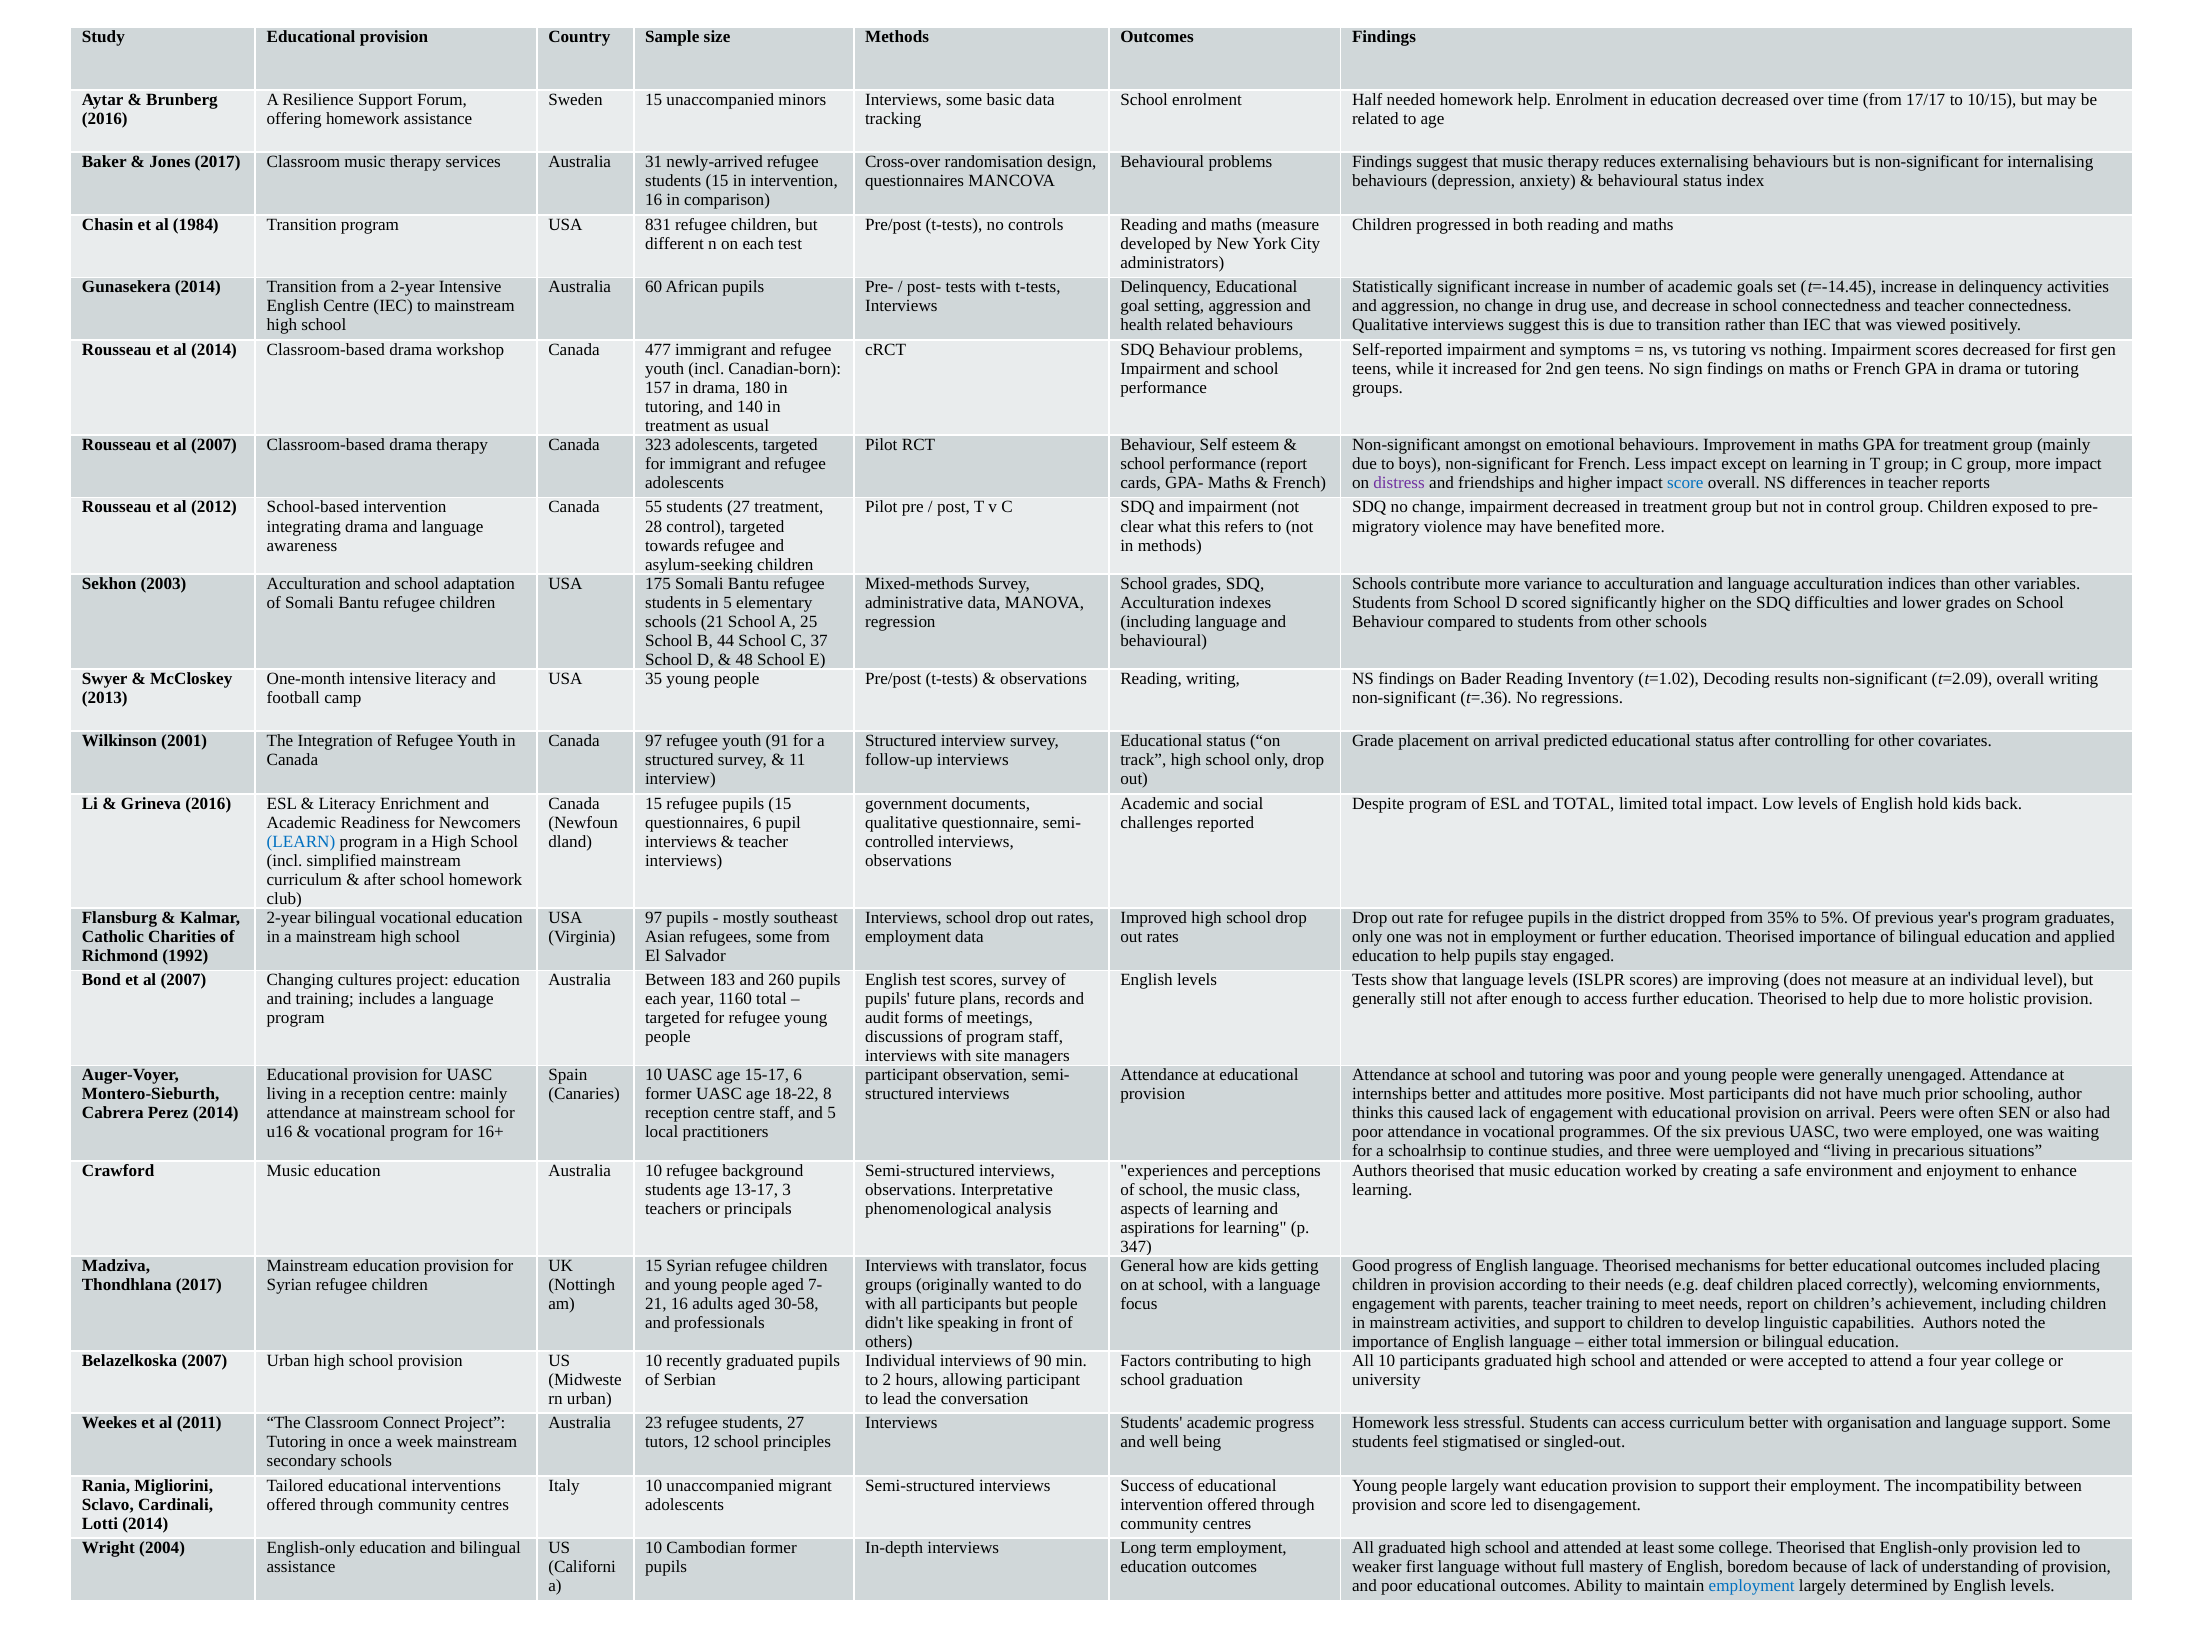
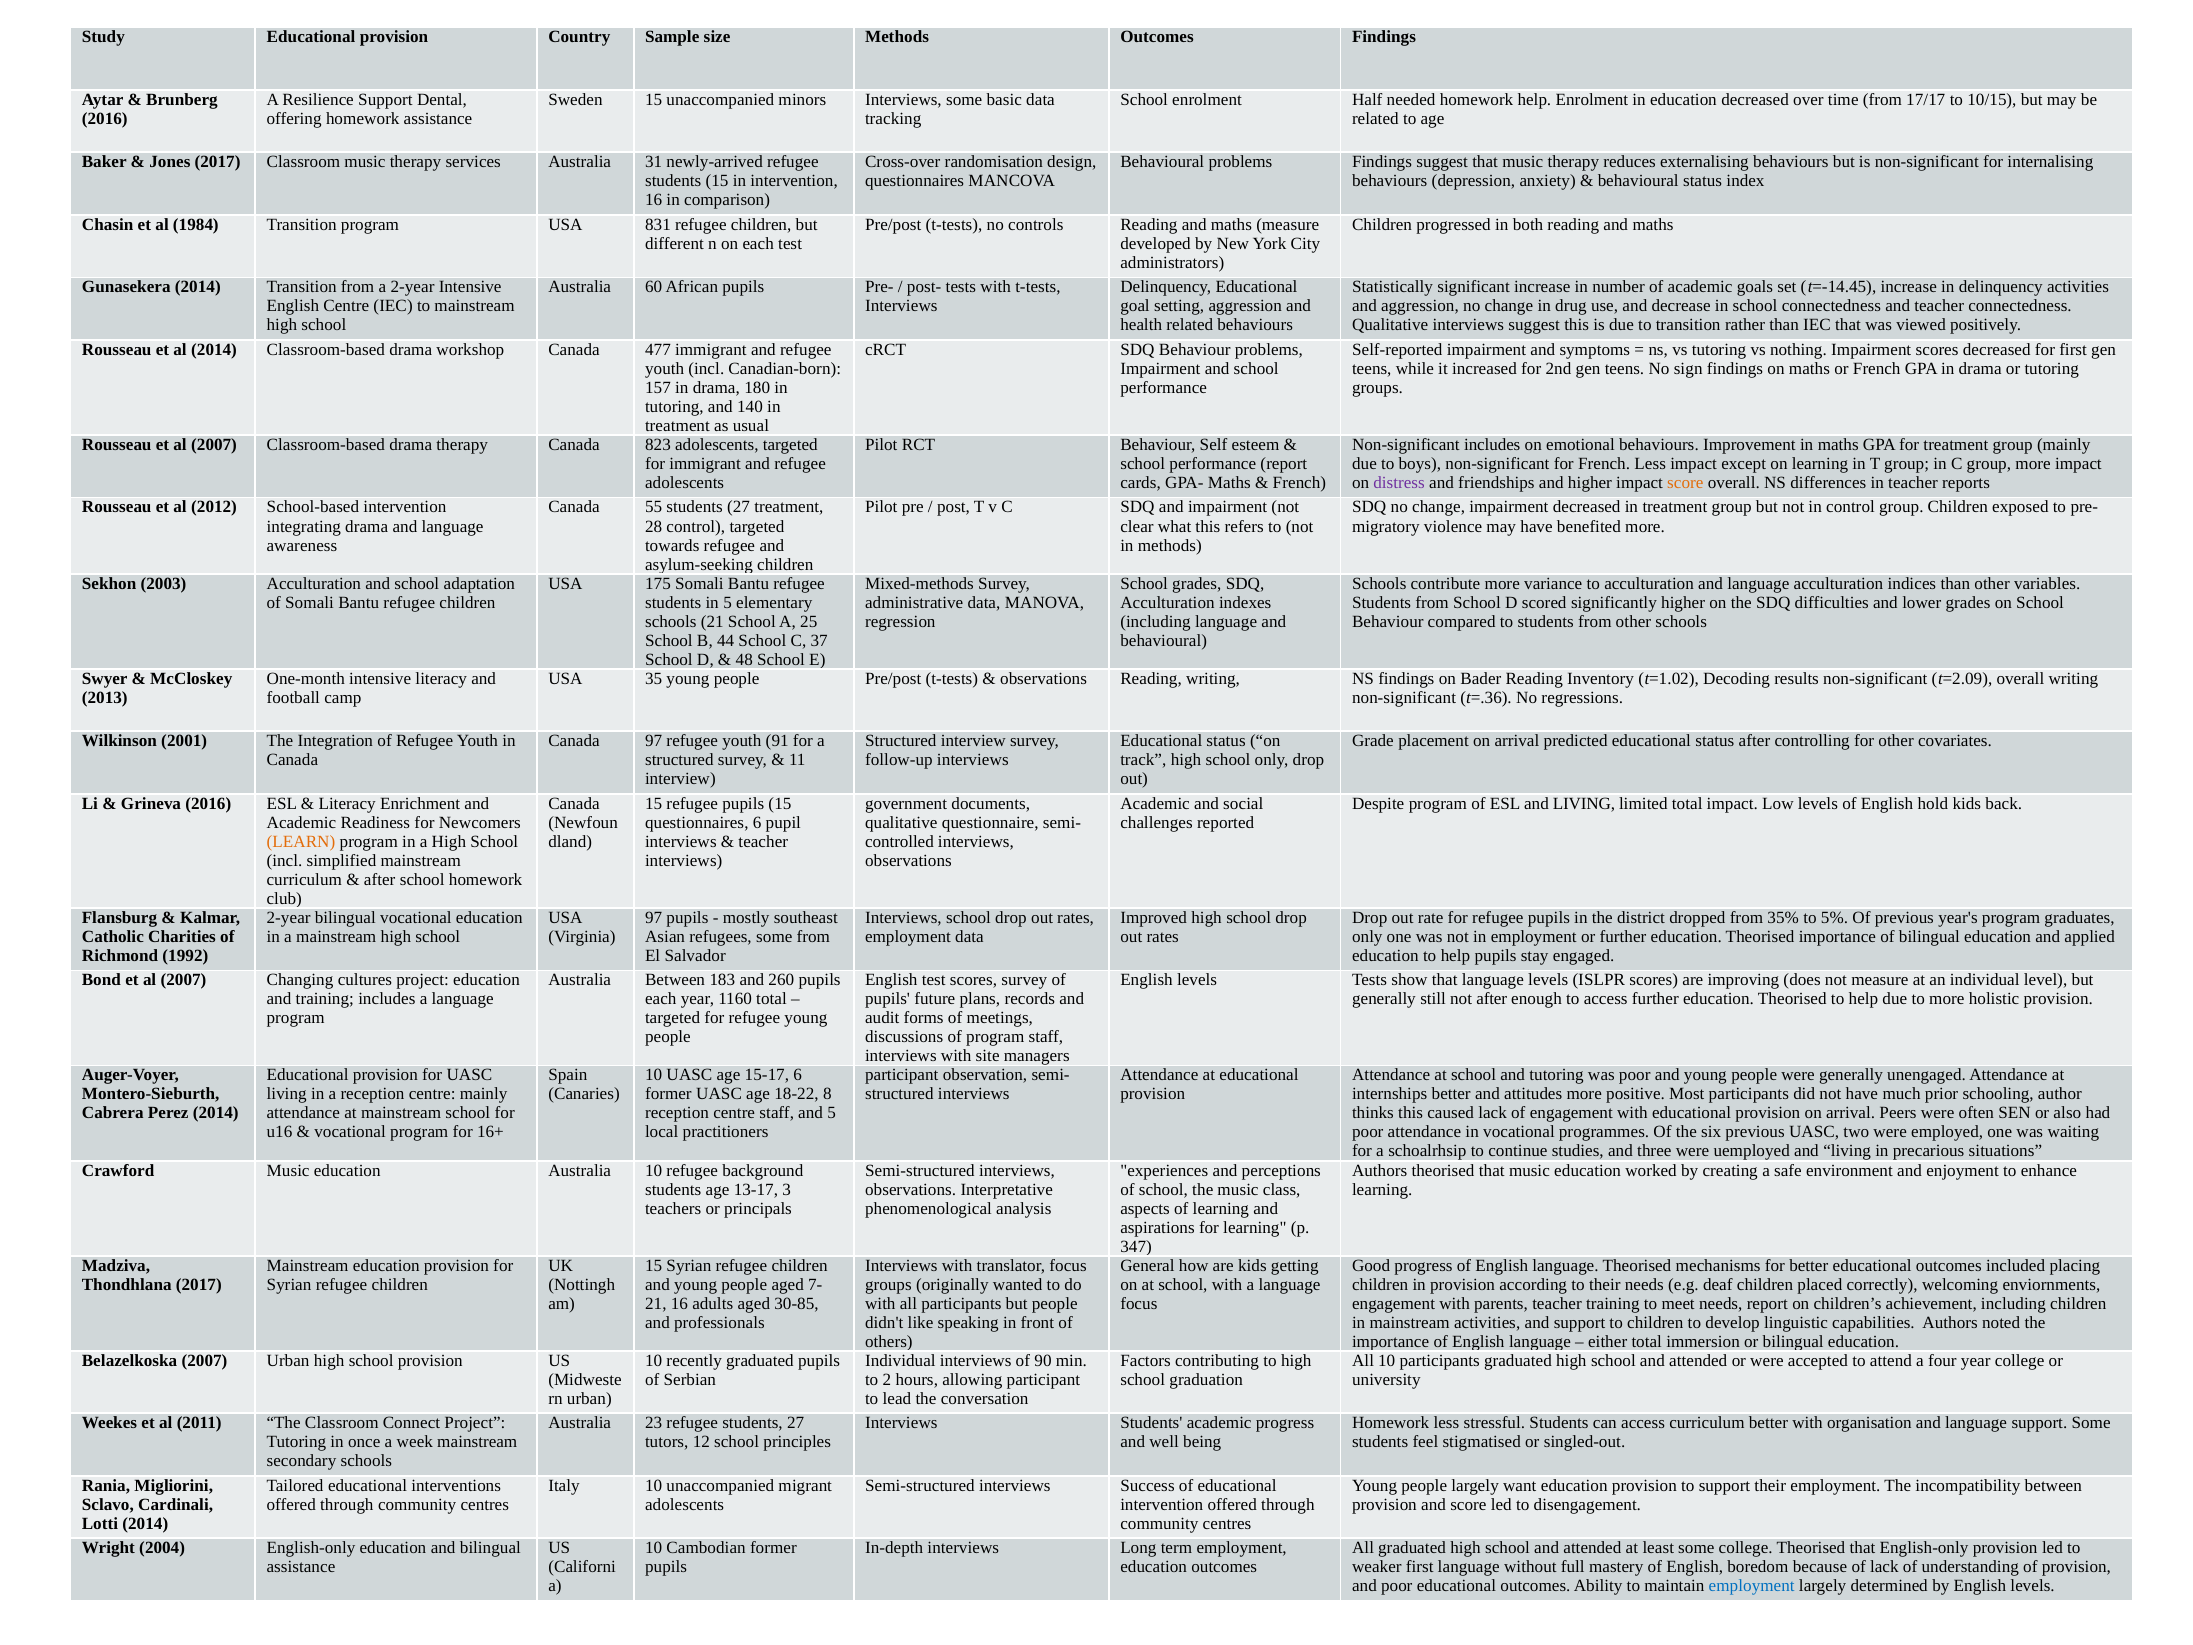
Forum: Forum -> Dental (442, 100)
323: 323 -> 823 (658, 445)
Non-significant amongst: amongst -> includes (1492, 445)
score colour: blue -> orange (1685, 483)
ESL and TOTAL: TOTAL -> LIVING (1584, 803)
LEARN colour: blue -> orange (301, 841)
30-58: 30-58 -> 30-85 (797, 1303)
